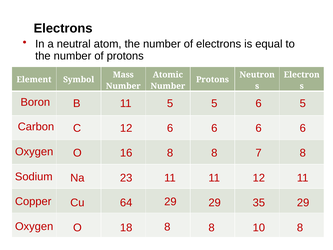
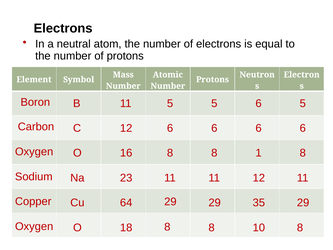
7: 7 -> 1 (259, 153)
